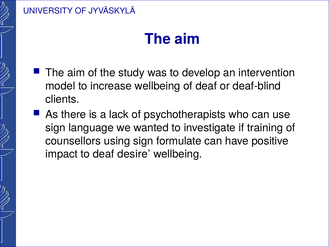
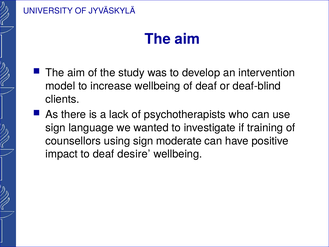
formulate: formulate -> moderate (179, 141)
